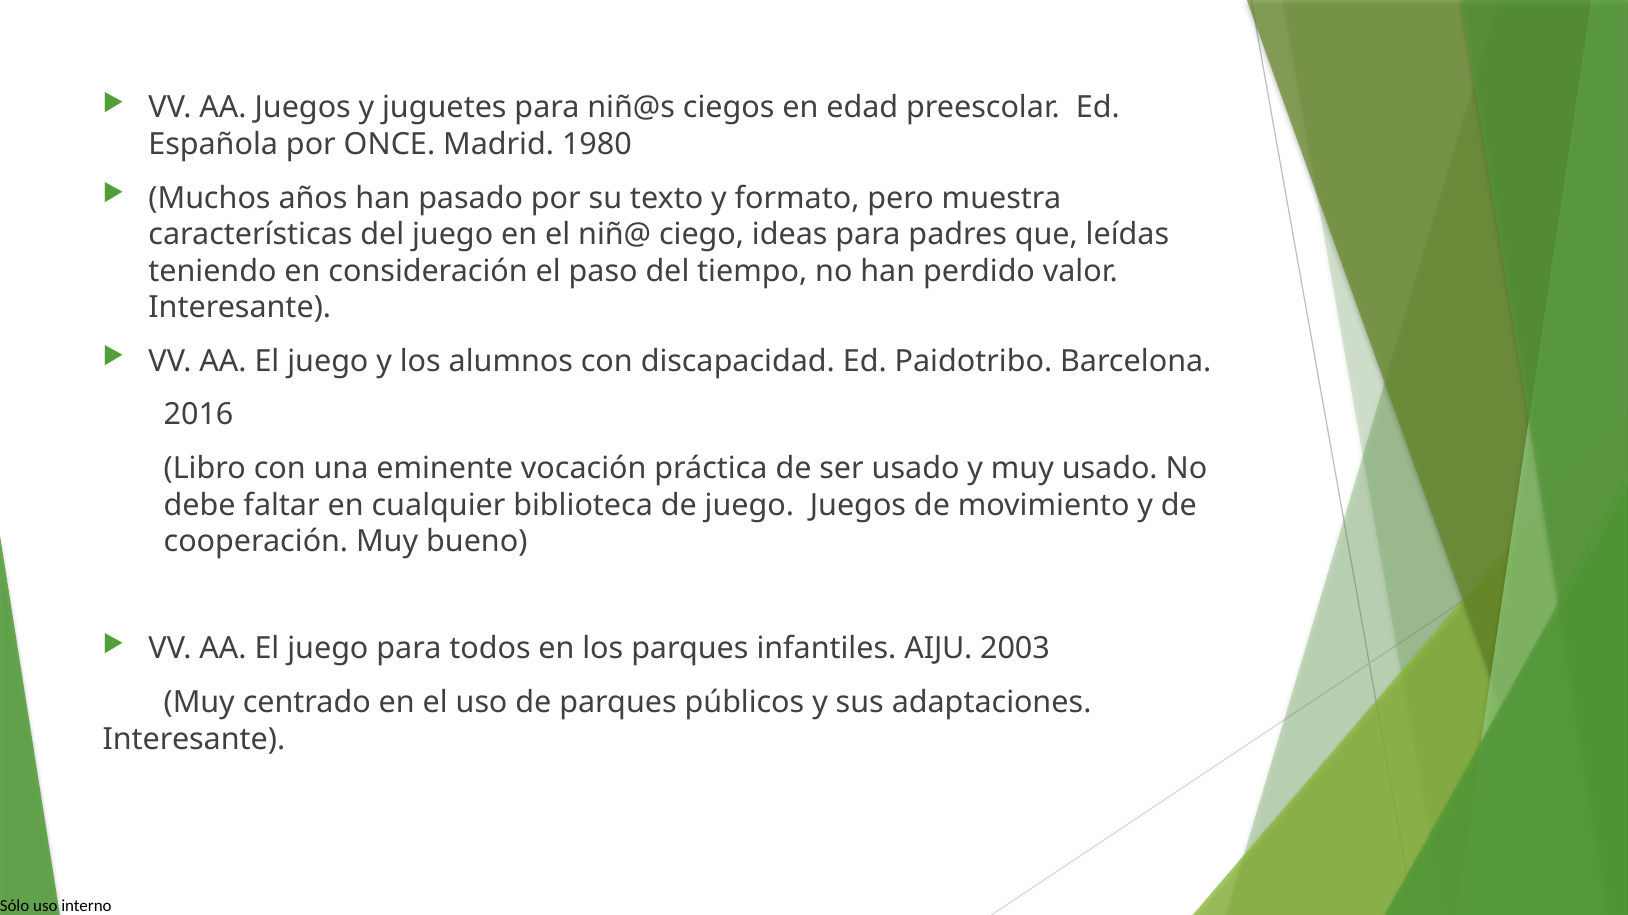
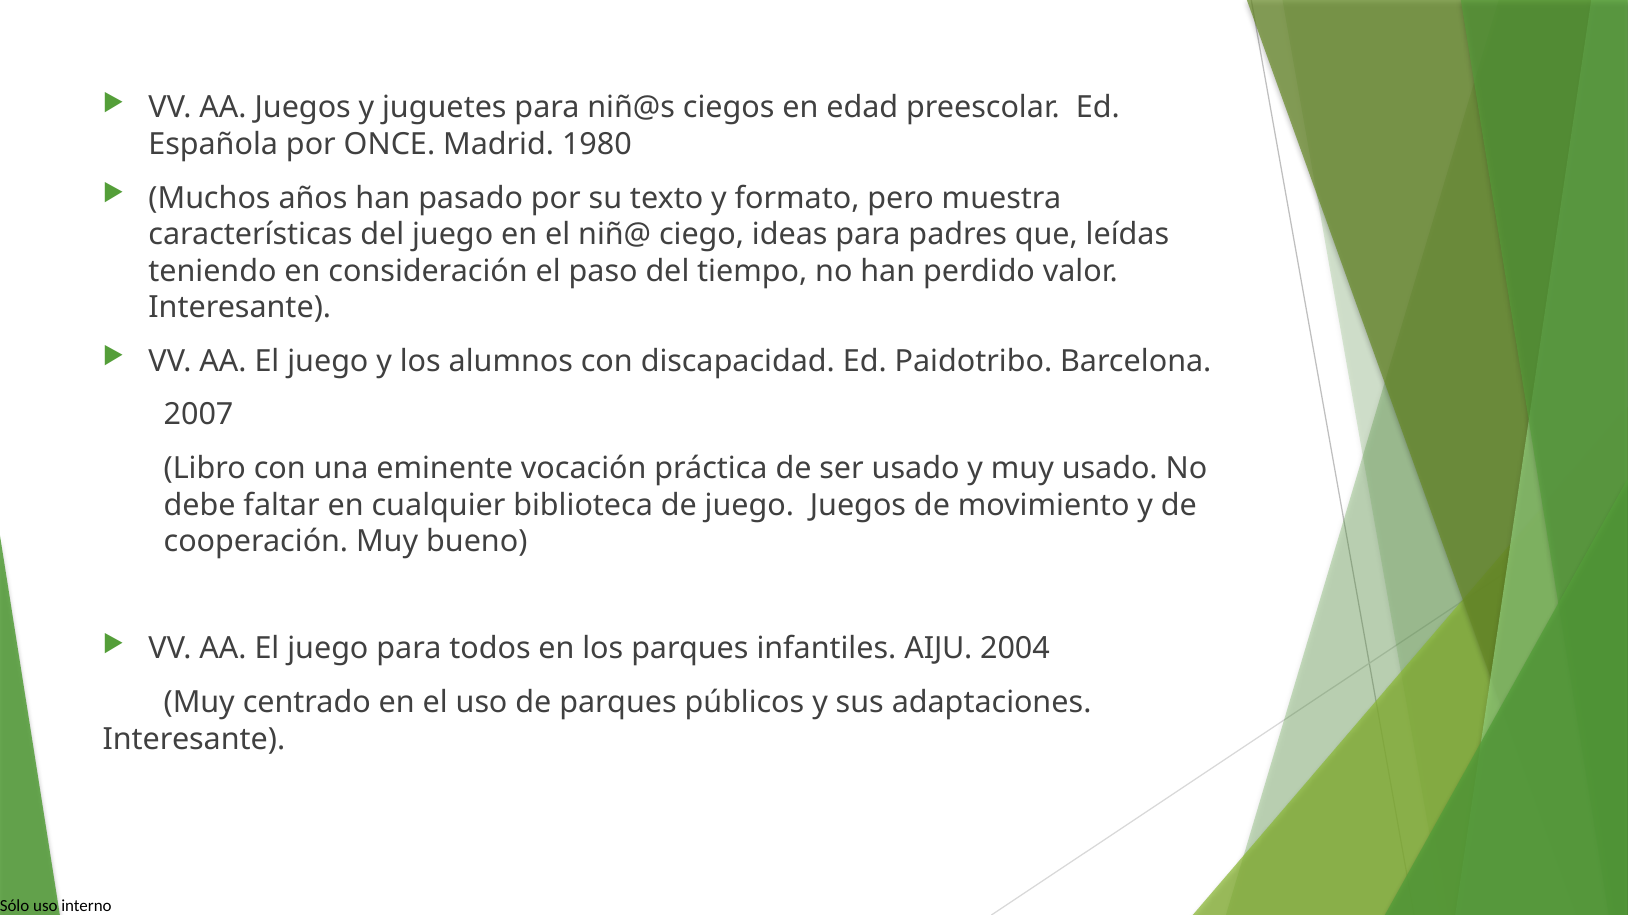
2016: 2016 -> 2007 (199, 415)
2003: 2003 -> 2004 (1015, 649)
